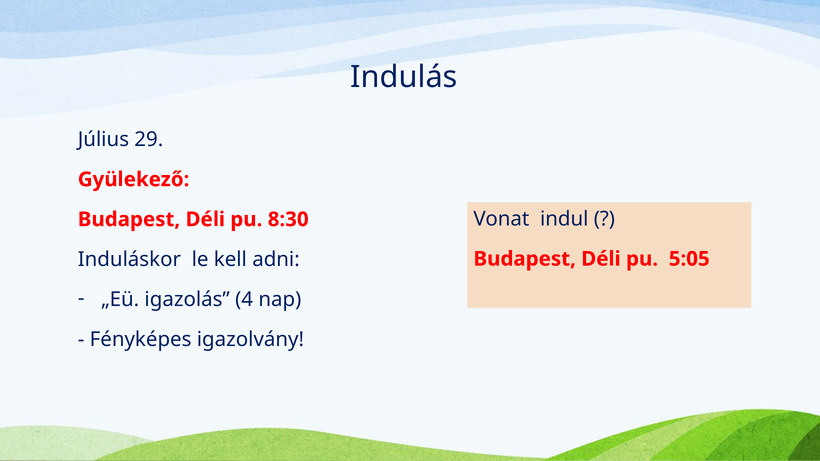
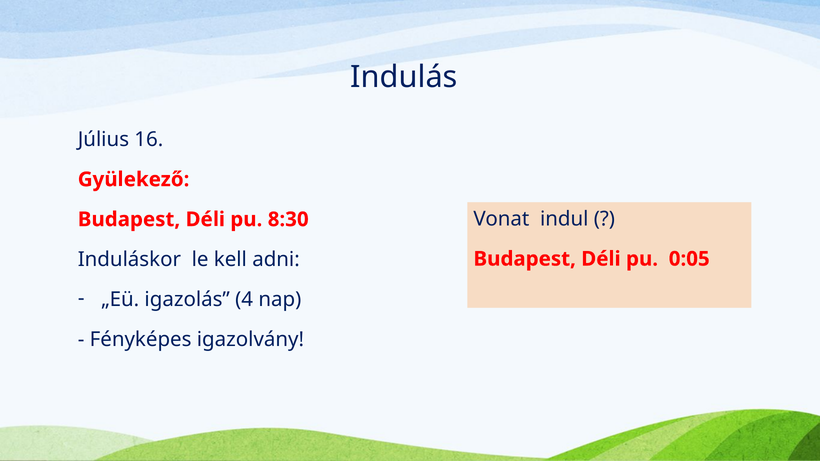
29: 29 -> 16 (149, 140)
5:05: 5:05 -> 0:05 (689, 259)
